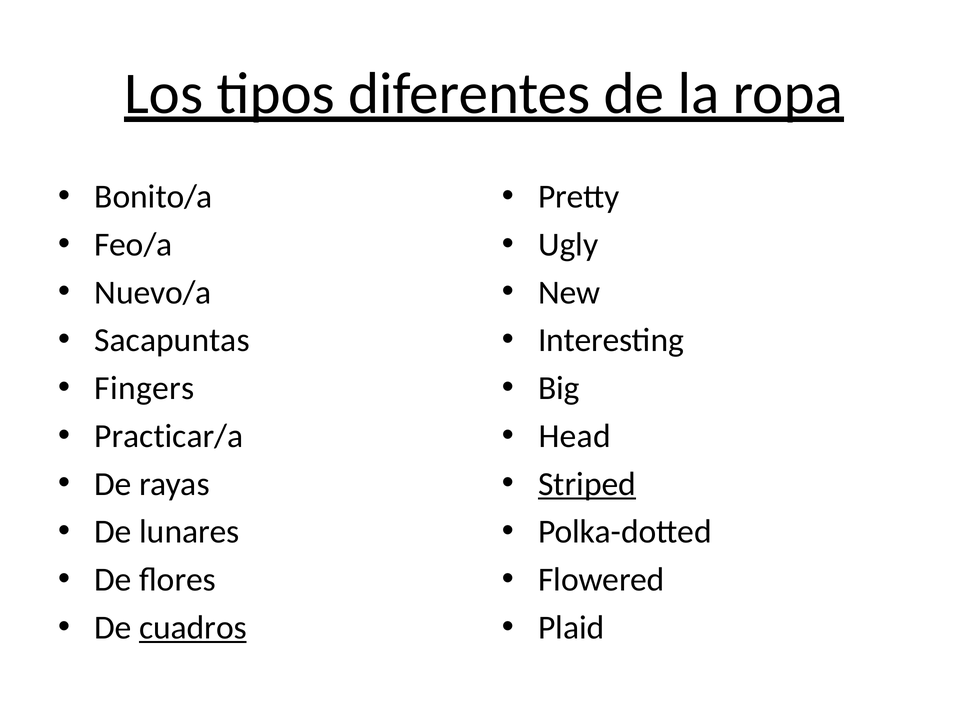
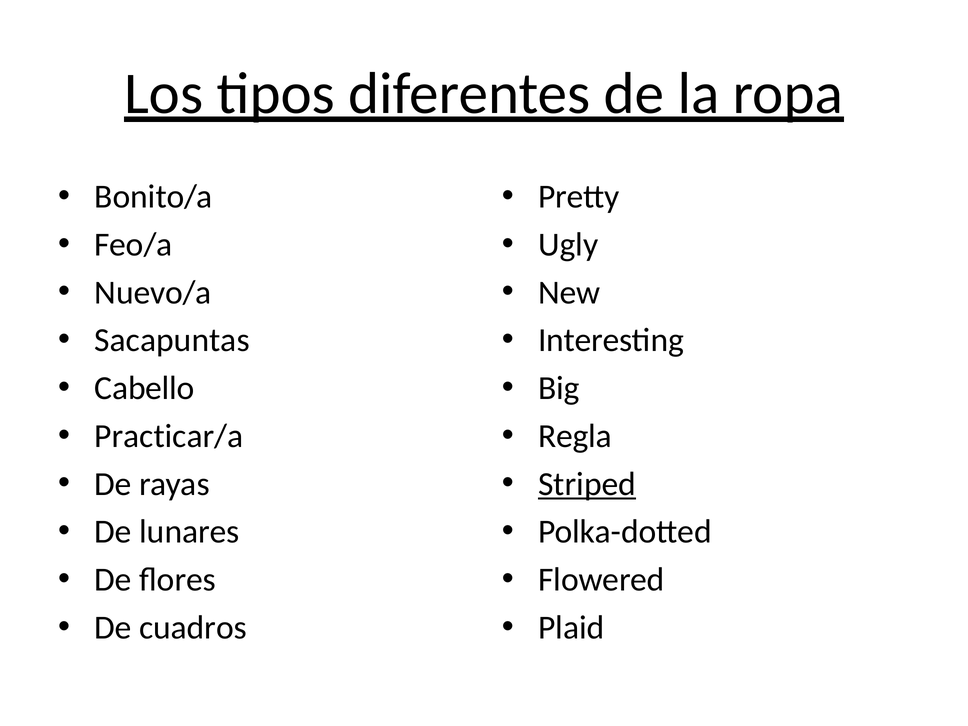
Fingers: Fingers -> Cabello (145, 388)
Head: Head -> Regla (575, 436)
cuadros underline: present -> none (193, 628)
